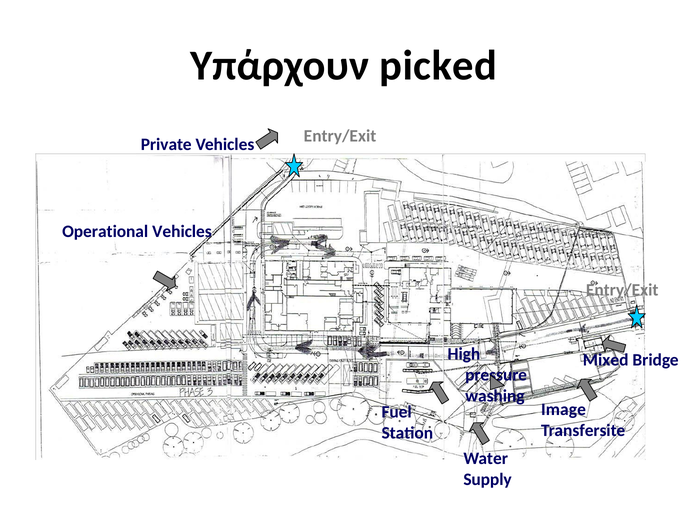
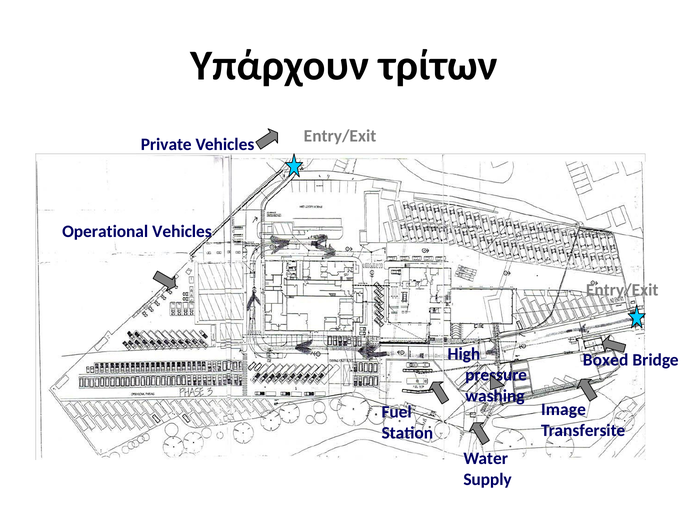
picked: picked -> τρίτων (438, 66)
Mixed: Mixed -> Boxed (606, 360)
